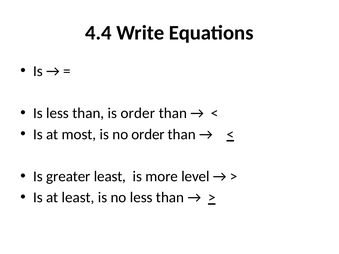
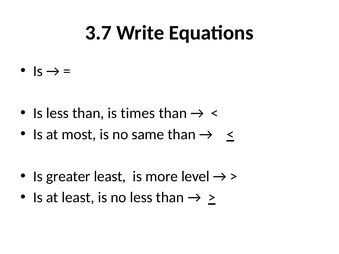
4.4: 4.4 -> 3.7 (98, 33)
is order: order -> times (138, 113)
no order: order -> same (148, 134)
